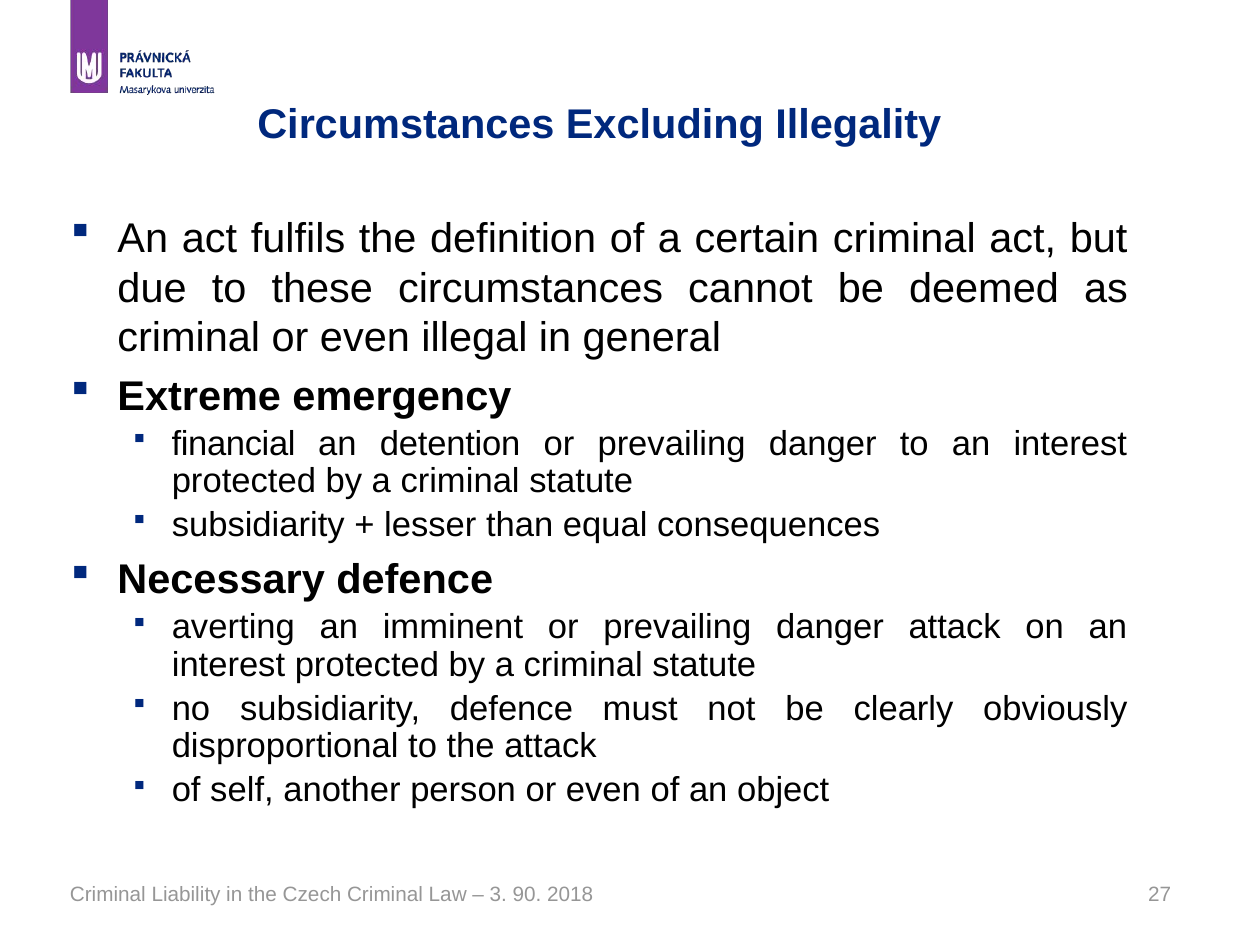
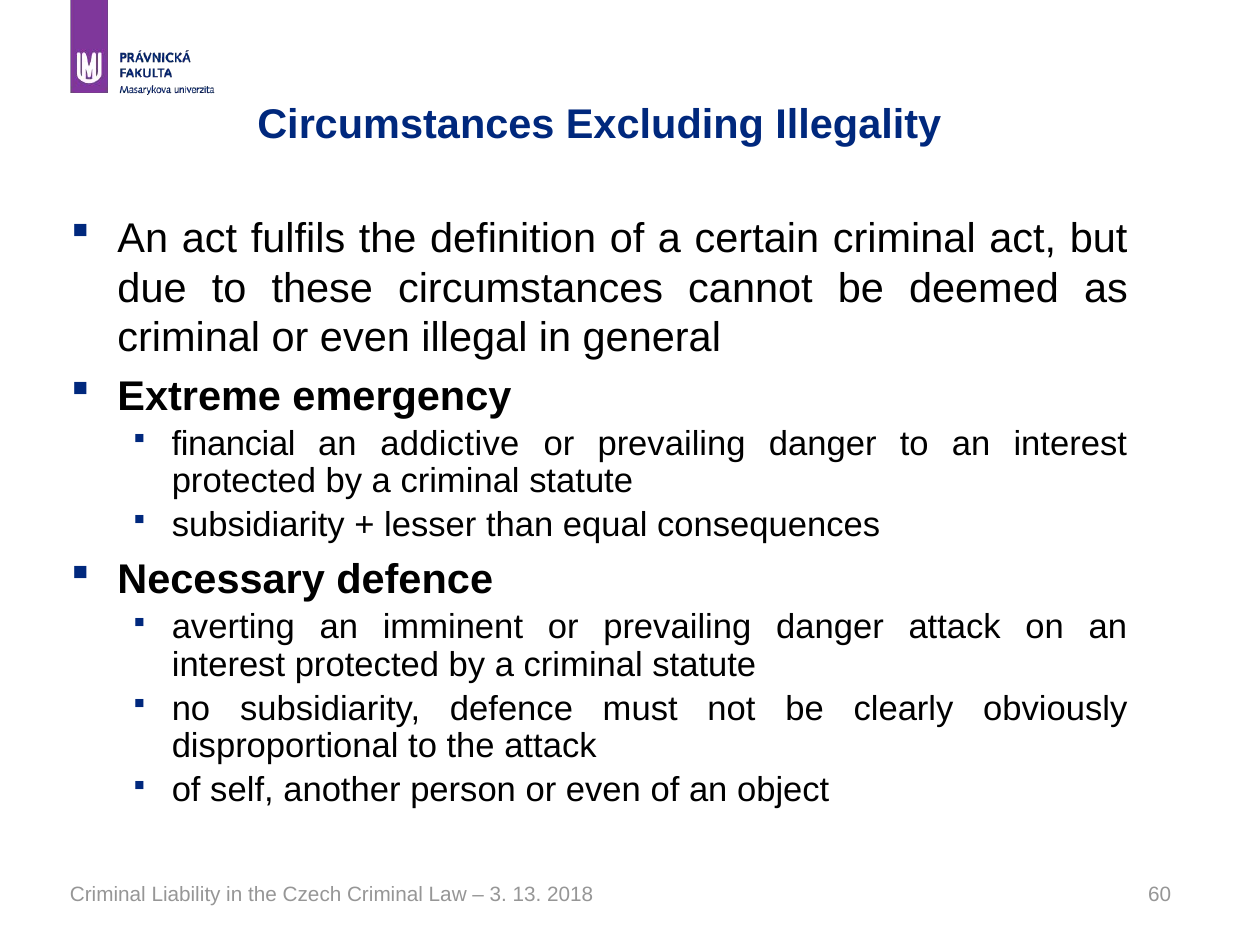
detention: detention -> addictive (450, 444)
90: 90 -> 13 (527, 895)
27: 27 -> 60 (1160, 895)
